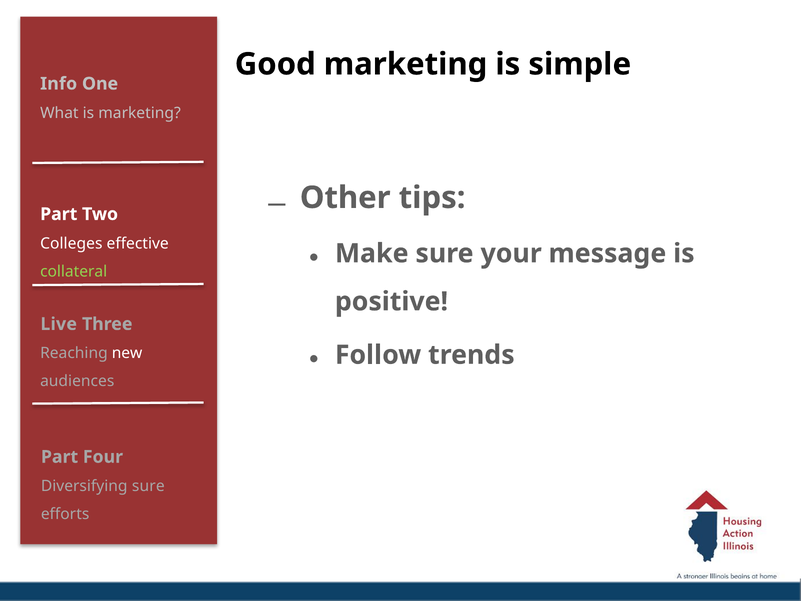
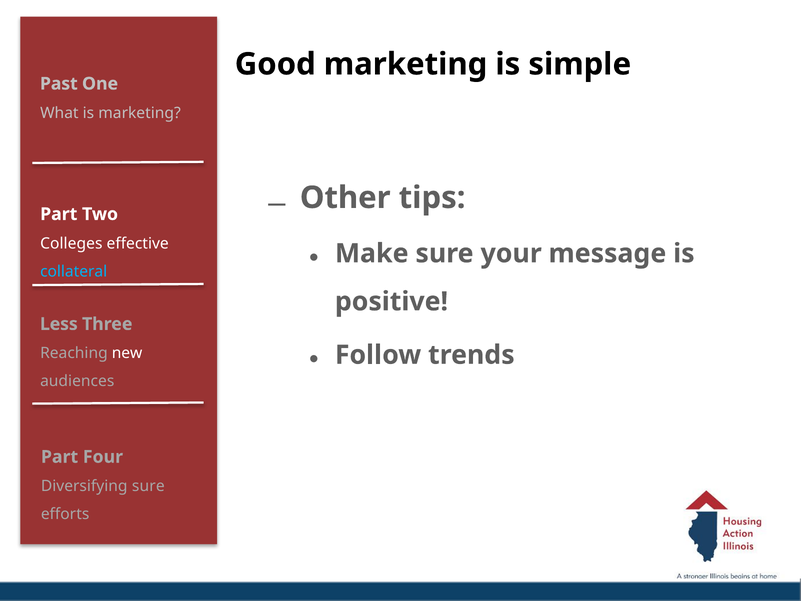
Info: Info -> Past (59, 84)
collateral colour: light green -> light blue (74, 271)
Live: Live -> Less (59, 324)
